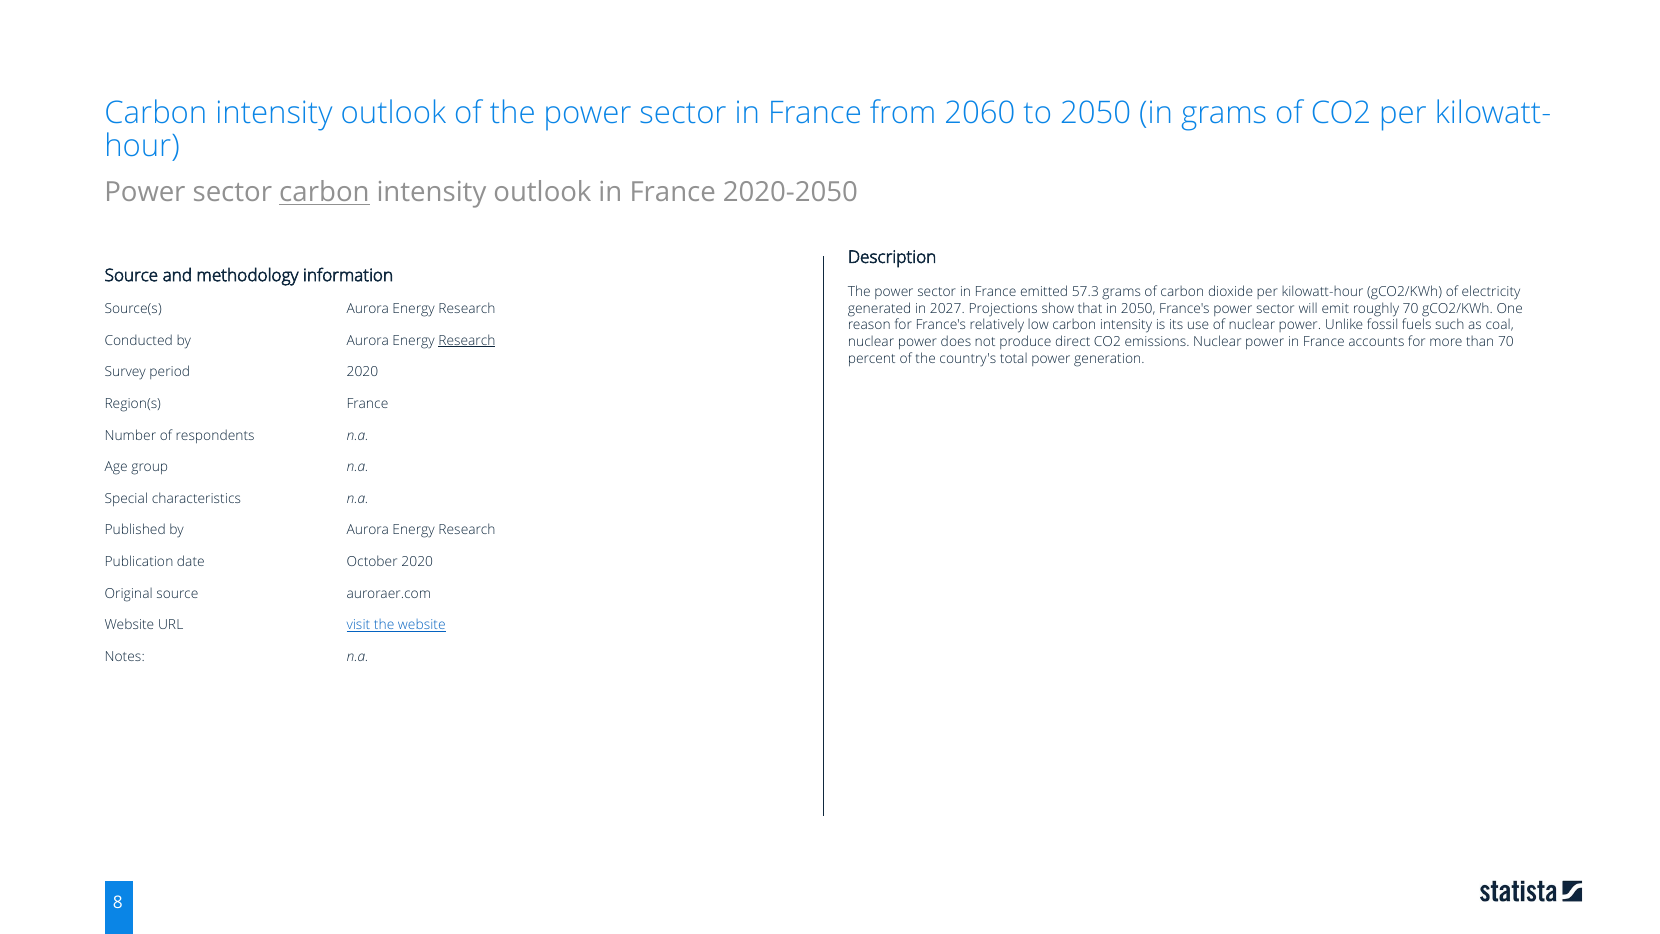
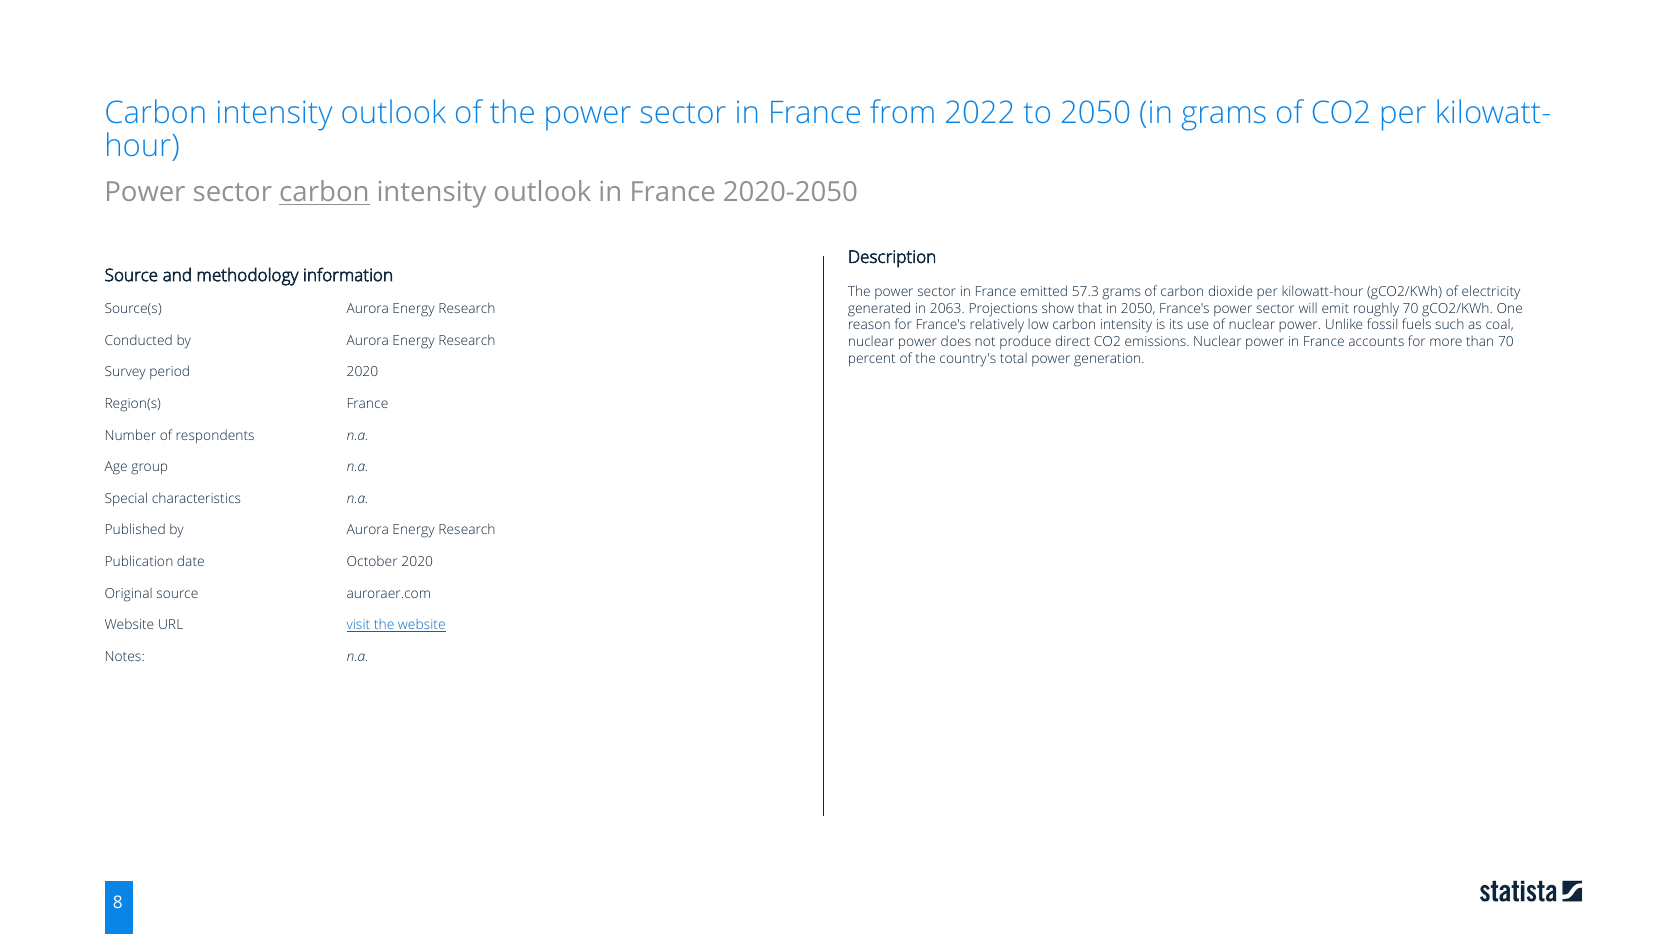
2060: 2060 -> 2022 (980, 113)
2027: 2027 -> 2063 (947, 309)
Research underline: present -> none (467, 341)
